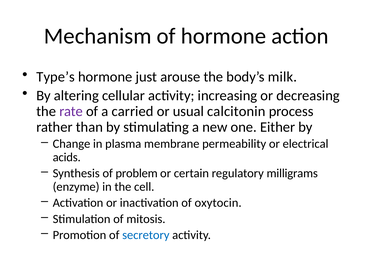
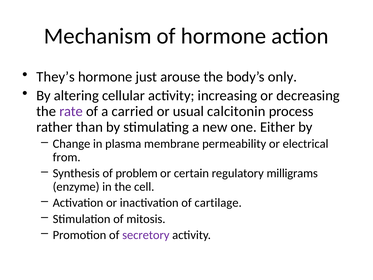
Type’s: Type’s -> They’s (56, 77)
milk: milk -> only (283, 77)
acids: acids -> from (67, 157)
oxytocin: oxytocin -> cartilage (218, 203)
secretory colour: blue -> purple (146, 235)
